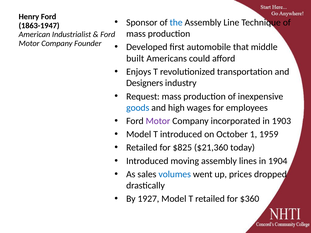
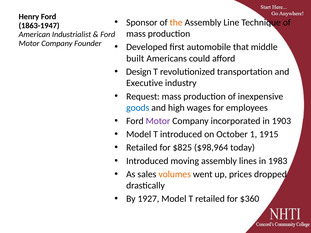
the colour: blue -> orange (176, 22)
Enjoys: Enjoys -> Design (139, 72)
Designers: Designers -> Executive (145, 83)
1959: 1959 -> 1915 (269, 134)
$21,360: $21,360 -> $98,964 (211, 148)
1904: 1904 -> 1983 (278, 161)
volumes colour: blue -> orange (175, 174)
